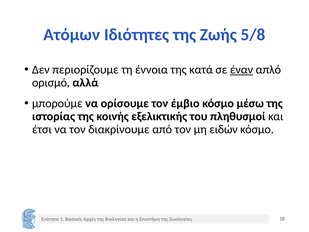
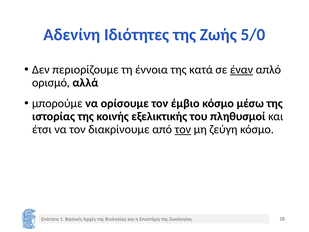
Ατόμων: Ατόμων -> Αδενίνη (72, 35)
5/8: 5/8 -> 5/0 (253, 35)
τον underline: none -> present (183, 129)
ειδών: ειδών -> ζεύγη (223, 129)
